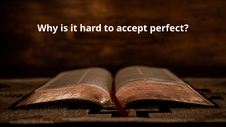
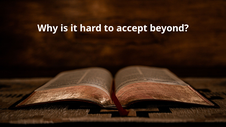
perfect: perfect -> beyond (169, 28)
